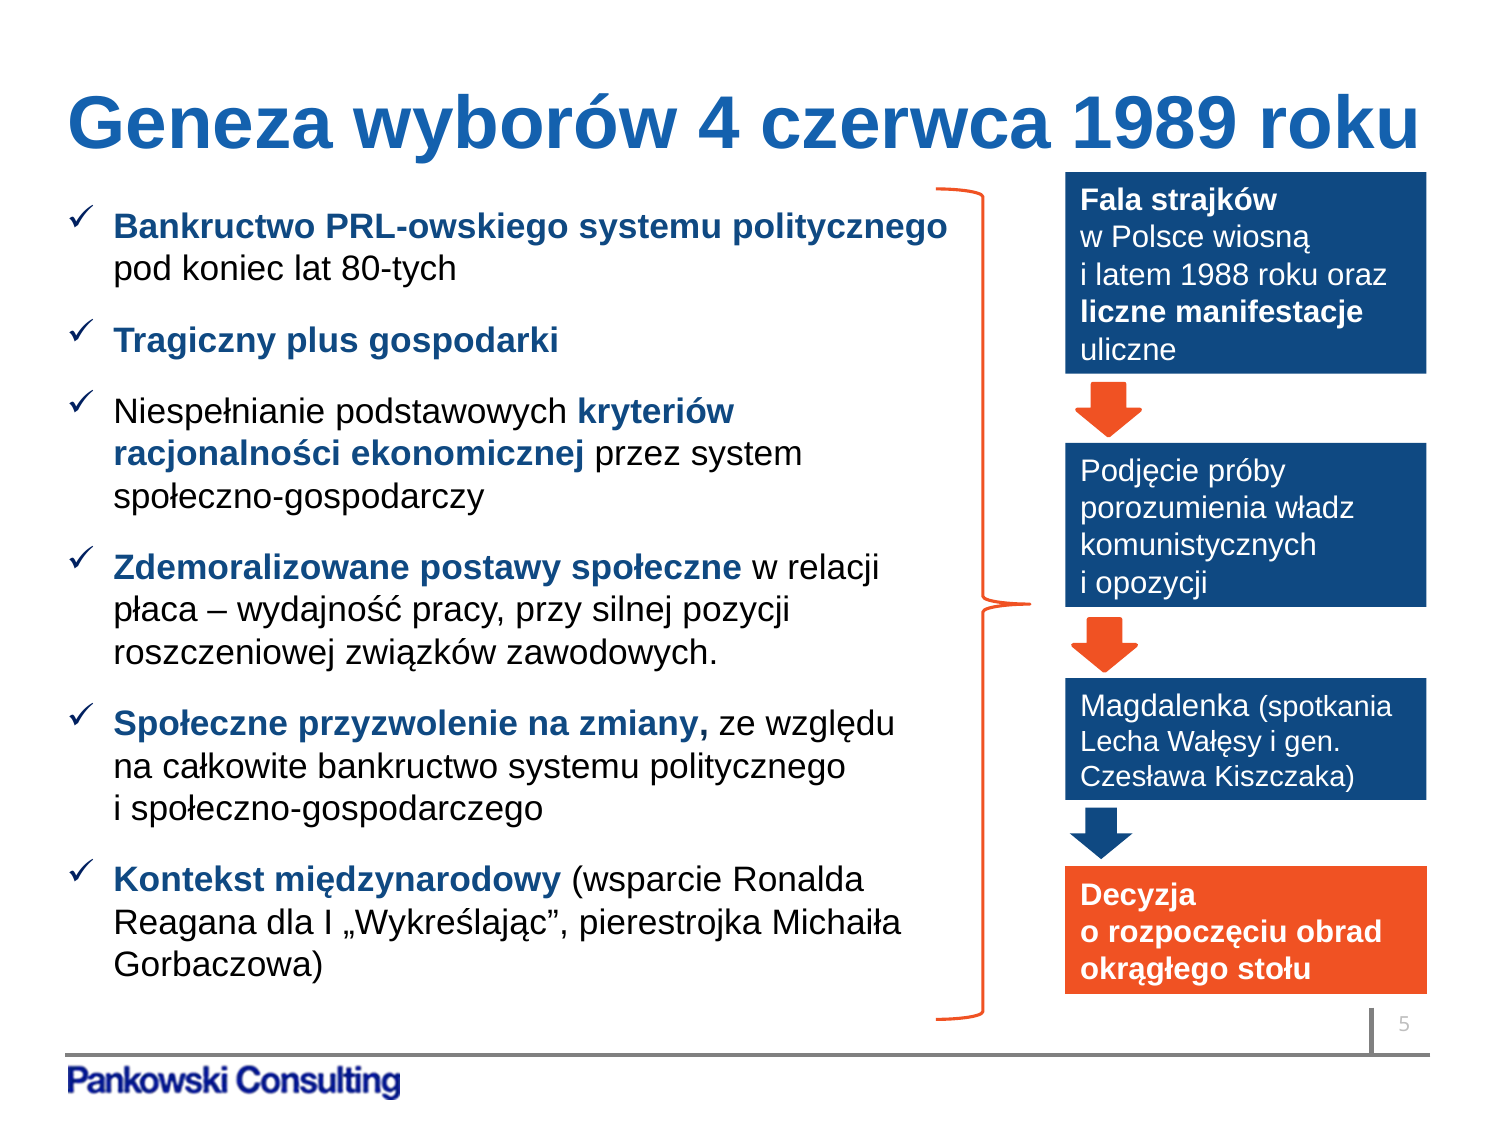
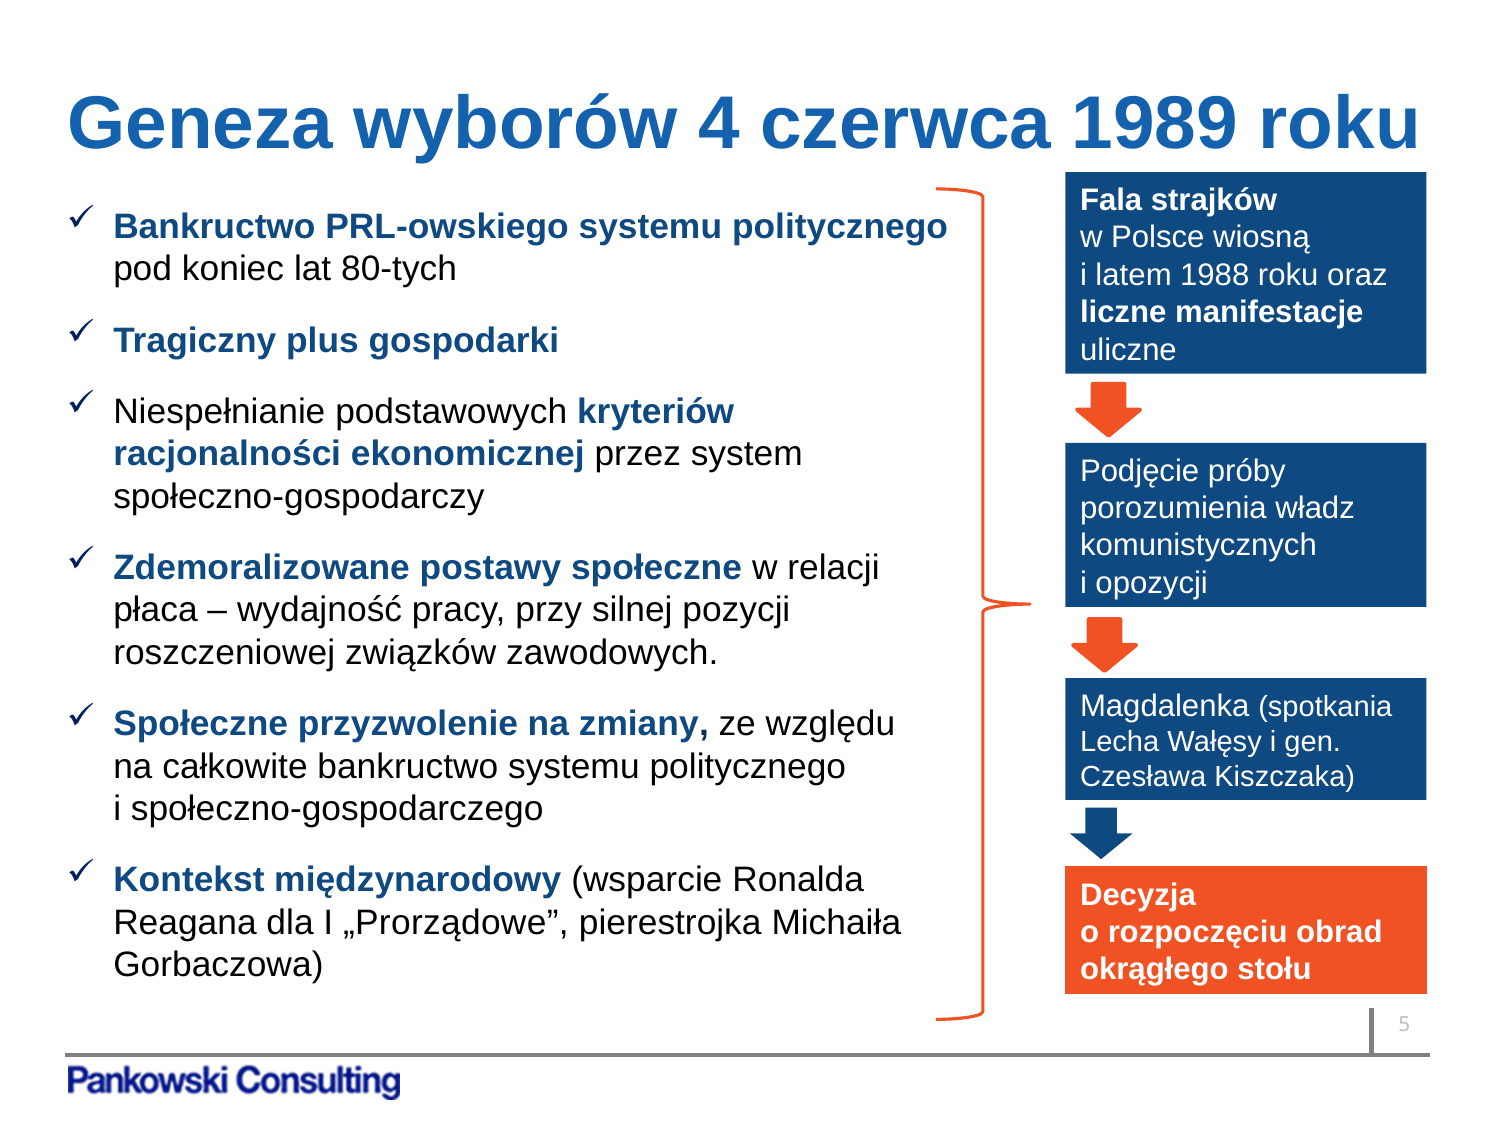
„Wykreślając: „Wykreślając -> „Prorządowe (456, 923)
